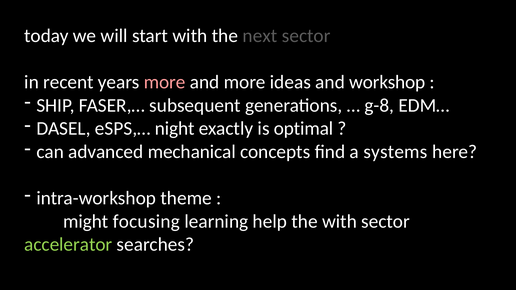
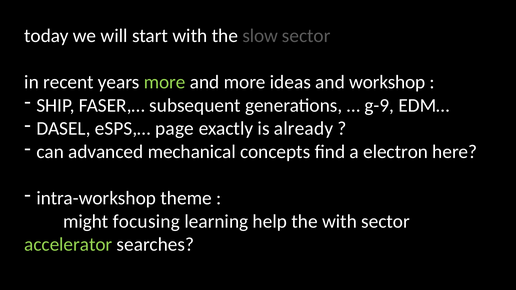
next: next -> slow (260, 36)
more colour: pink -> light green (165, 82)
g-8: g-8 -> g-9 (379, 105)
night: night -> page (175, 129)
optimal: optimal -> already (304, 129)
systems: systems -> electron (396, 152)
